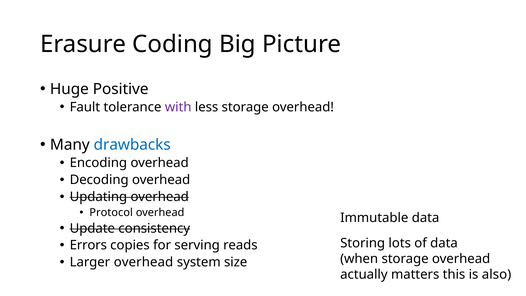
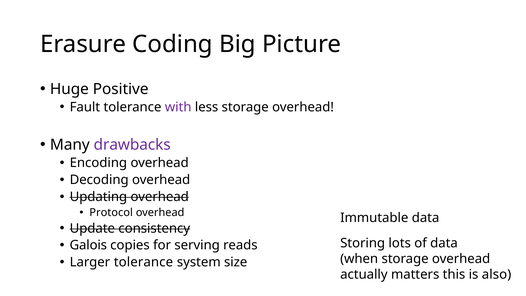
drawbacks colour: blue -> purple (132, 145)
Errors: Errors -> Galois (88, 245)
Larger overhead: overhead -> tolerance (143, 262)
